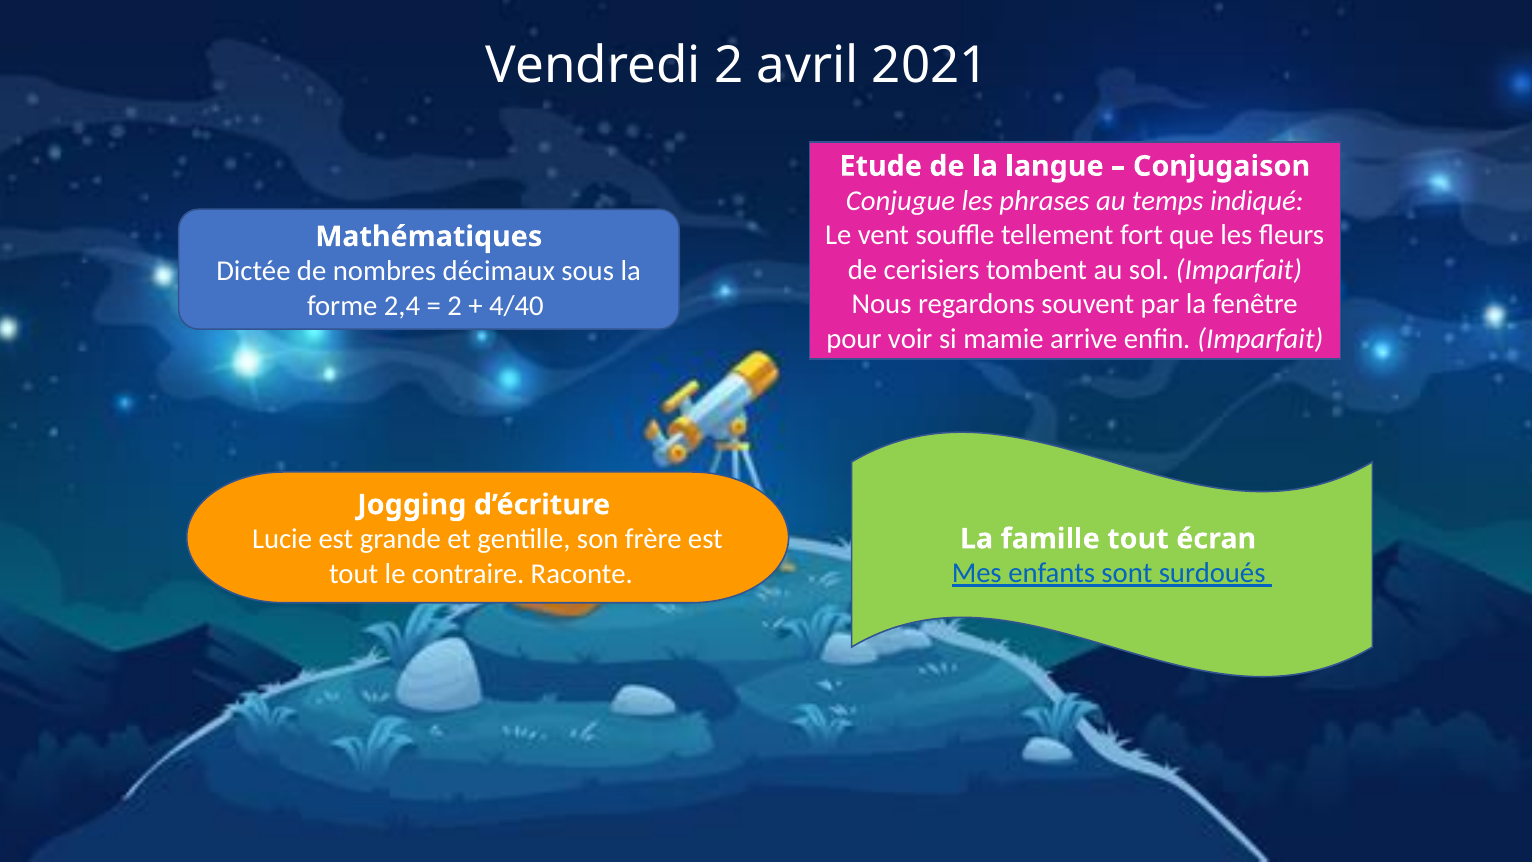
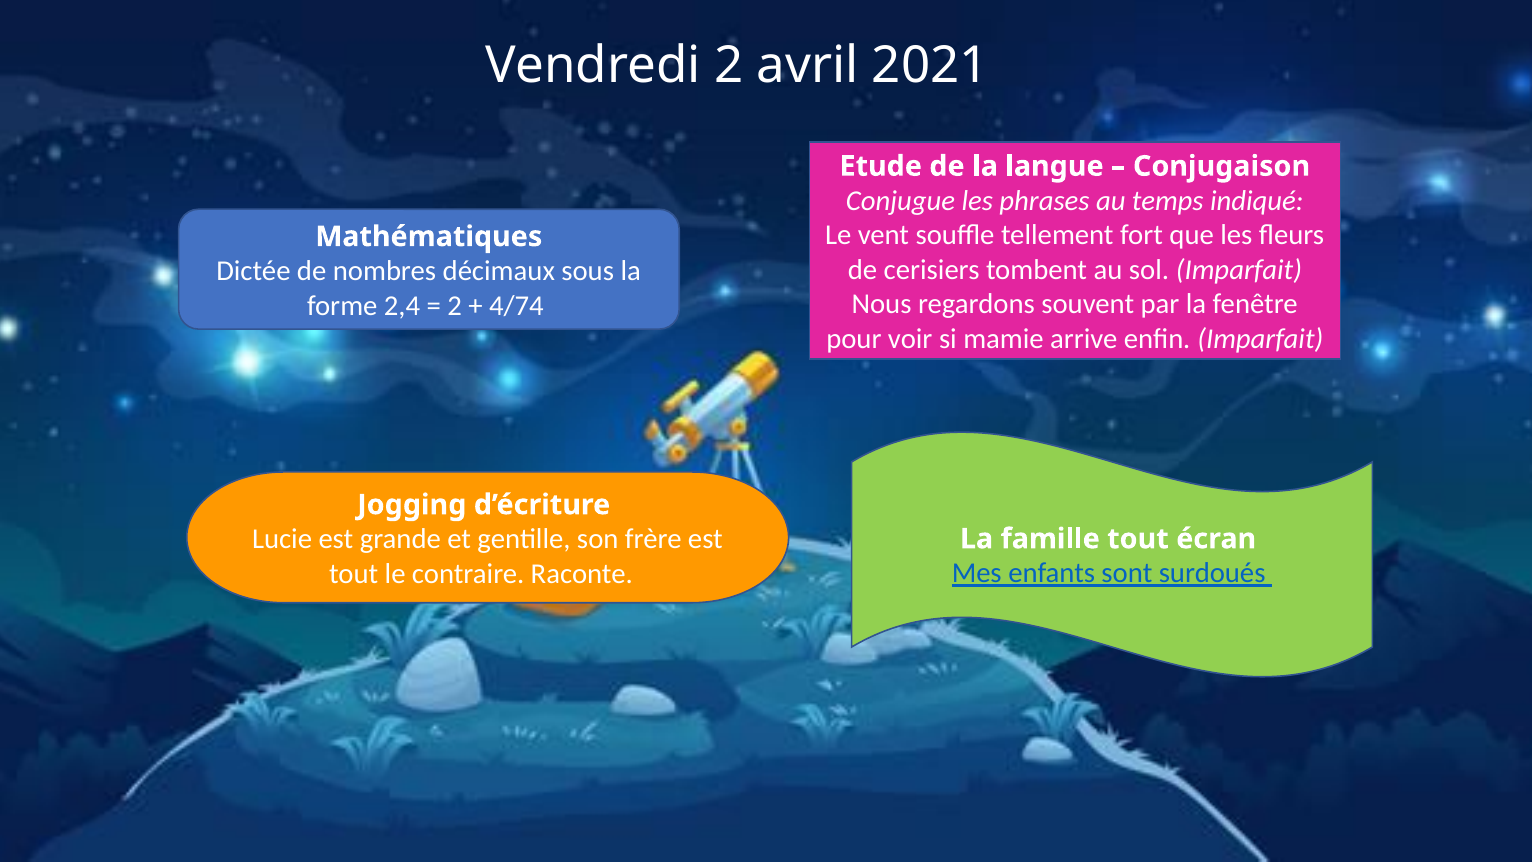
4/40: 4/40 -> 4/74 (516, 306)
